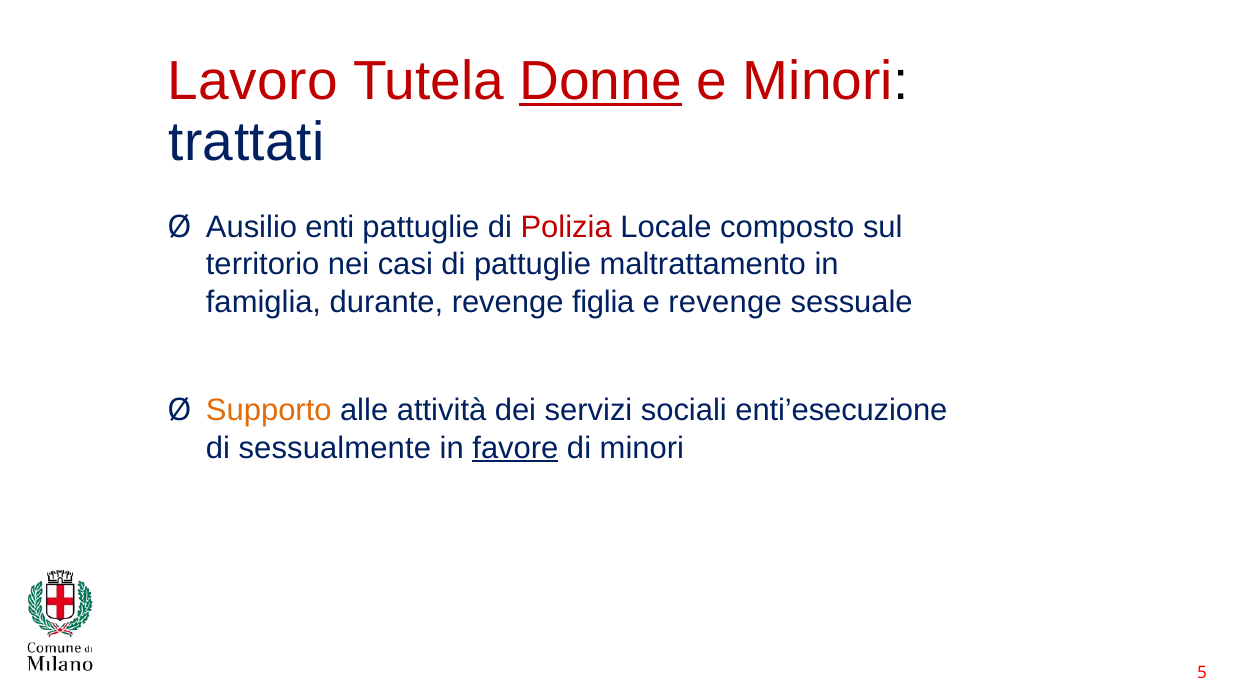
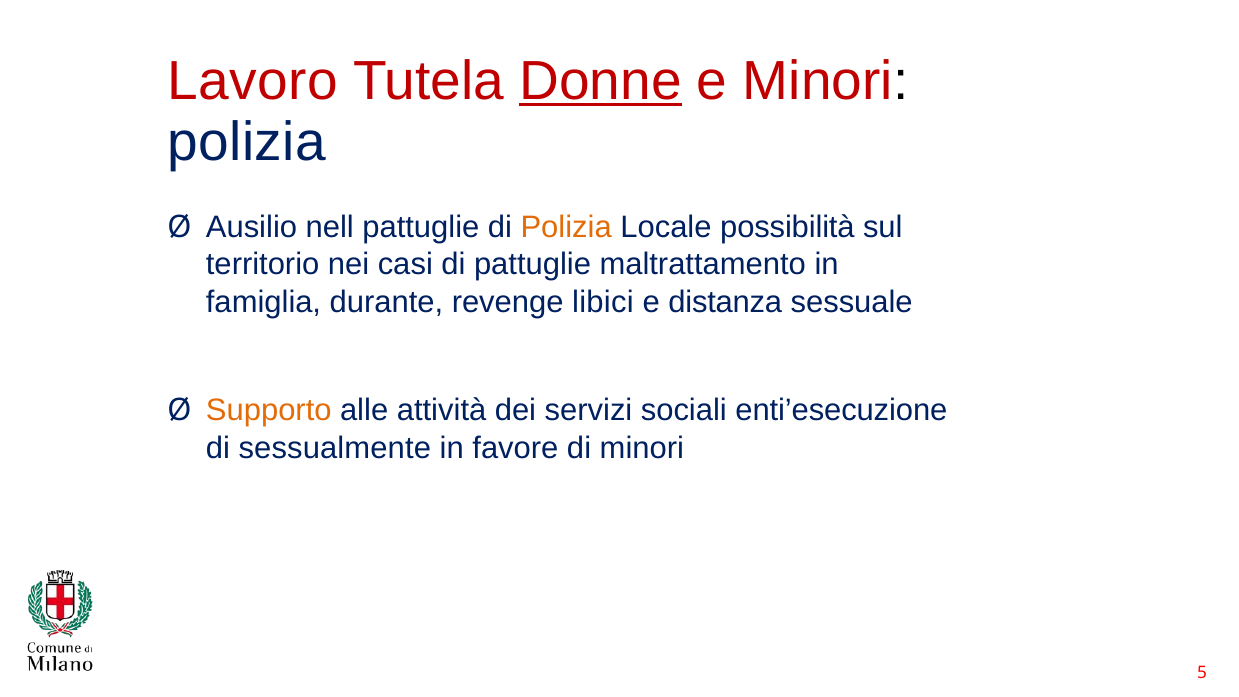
trattati: trattati -> polizia (247, 143)
enti: enti -> nell (330, 227)
Polizia colour: red -> orange (566, 227)
composto: composto -> possibilità (787, 227)
figlia: figlia -> libici (603, 302)
e revenge: revenge -> distanza (725, 302)
favore underline: present -> none (515, 448)
